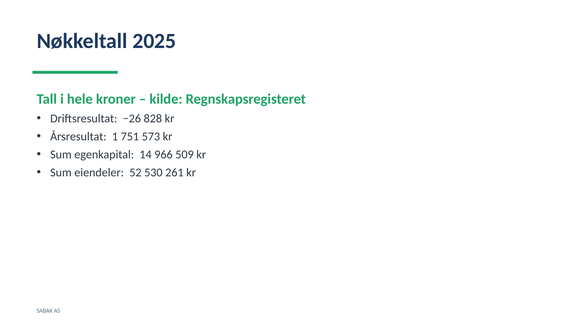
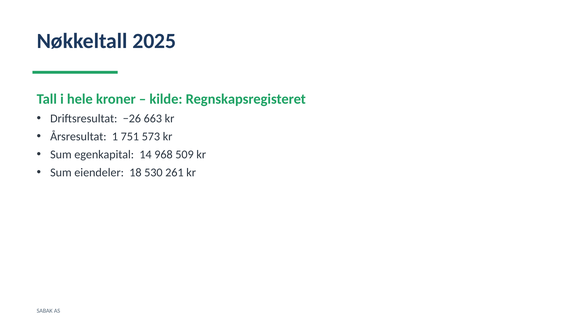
828: 828 -> 663 (153, 119)
966: 966 -> 968 (163, 155)
52: 52 -> 18 (135, 173)
